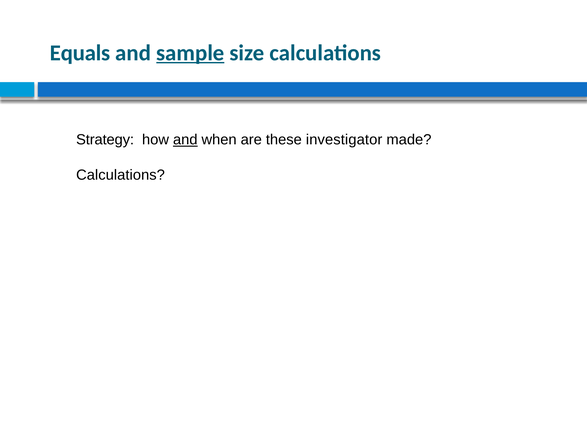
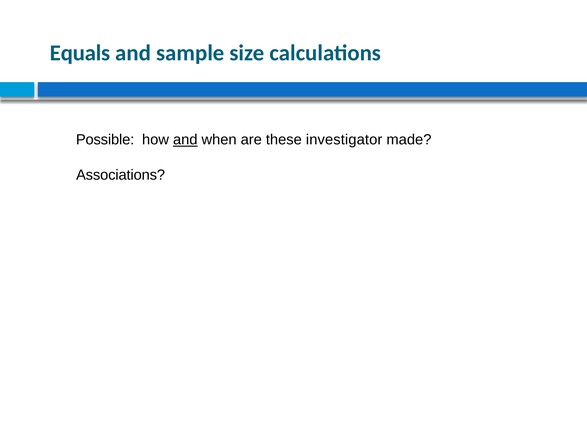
sample underline: present -> none (190, 53)
Strategy: Strategy -> Possible (105, 140)
Calculations: Calculations -> Associations (121, 175)
